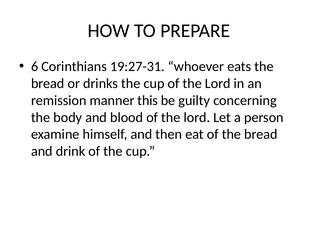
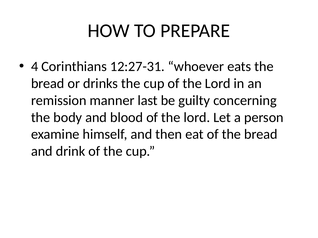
6: 6 -> 4 (35, 67)
19:27-31: 19:27-31 -> 12:27-31 (137, 67)
this: this -> last (148, 101)
